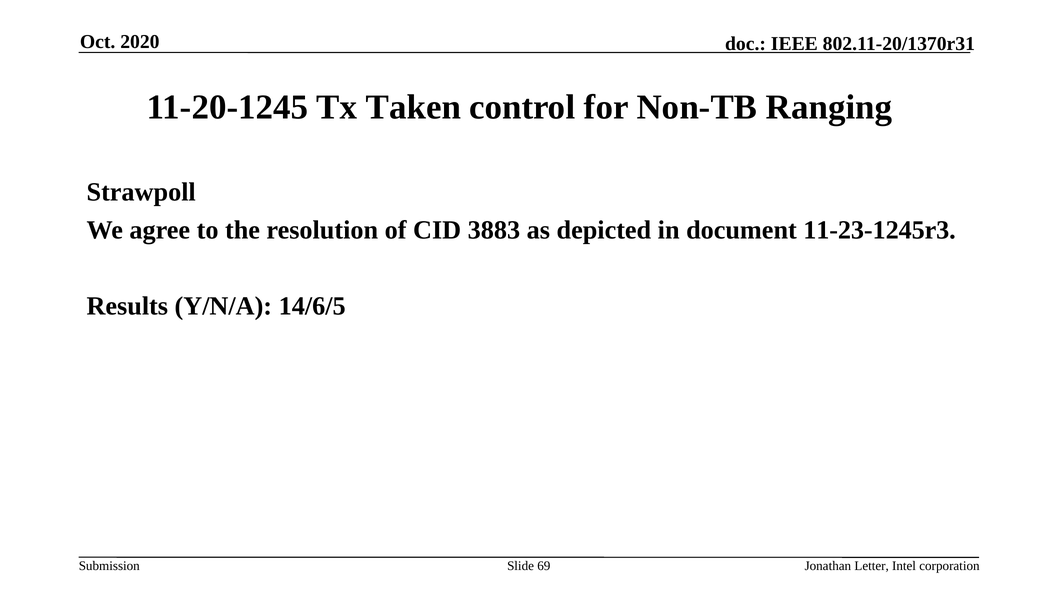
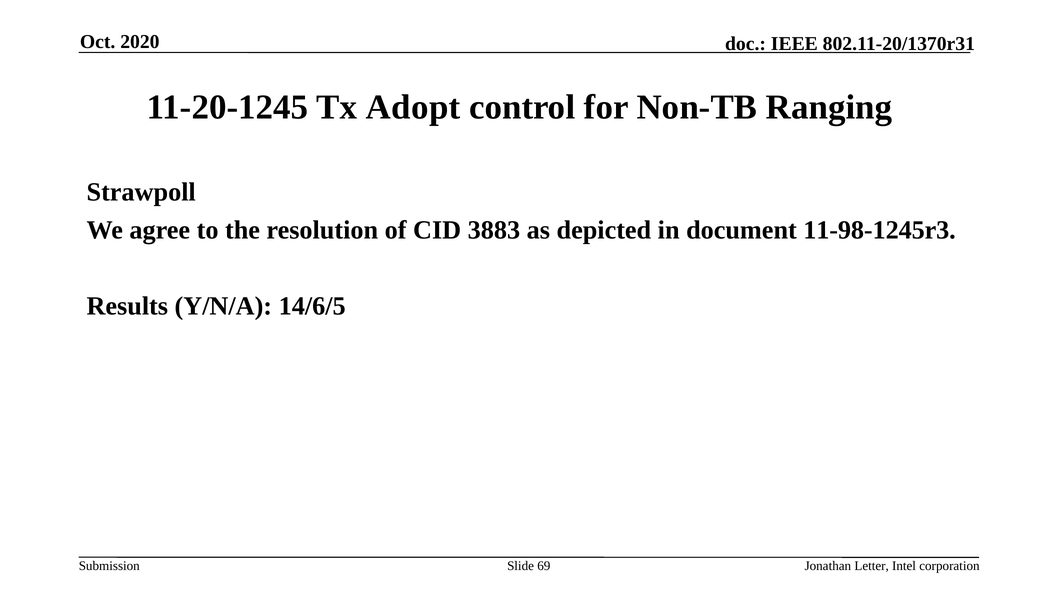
Taken: Taken -> Adopt (413, 107)
11-23-1245r3: 11-23-1245r3 -> 11-98-1245r3 (880, 230)
